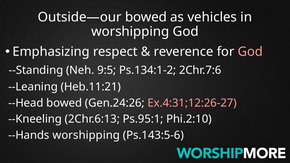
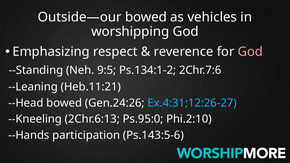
Ex.4:31;12:26-27 colour: pink -> light blue (192, 103)
Ps.95:1: Ps.95:1 -> Ps.95:0 (143, 119)
--Hands worshipping: worshipping -> participation (86, 135)
